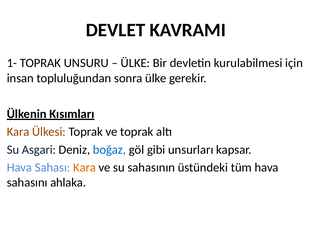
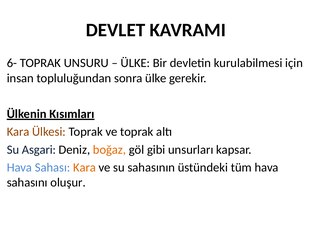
1-: 1- -> 6- (12, 63)
boğaz colour: blue -> orange (109, 150)
ahlaka: ahlaka -> oluşur (68, 183)
